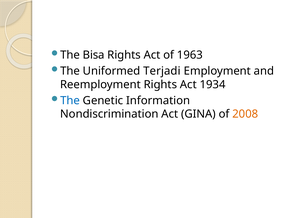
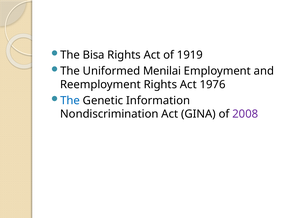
1963: 1963 -> 1919 (190, 55)
Terjadi: Terjadi -> Menilai (162, 71)
1934: 1934 -> 1976 (213, 85)
2008 colour: orange -> purple (245, 114)
